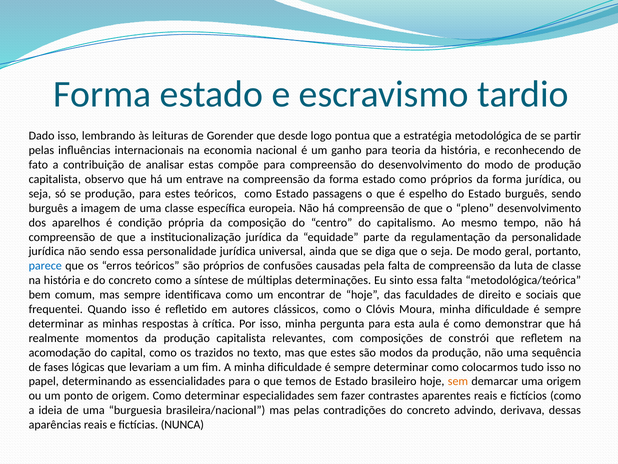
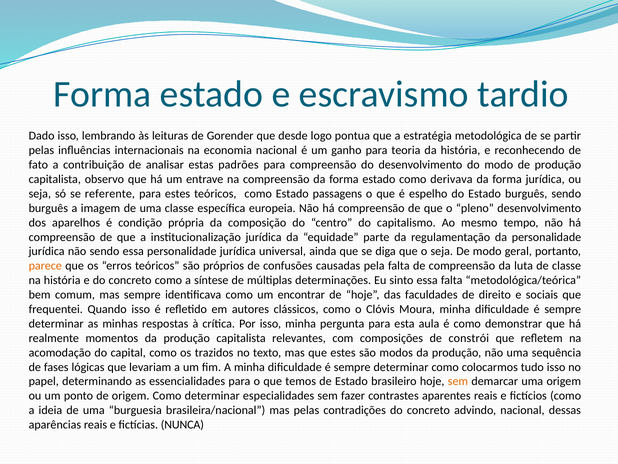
compõe: compõe -> padrões (238, 165)
como próprios: próprios -> derivava (451, 179)
se produção: produção -> referente (110, 194)
parece colour: blue -> orange (45, 266)
advindo derivava: derivava -> nacional (522, 410)
